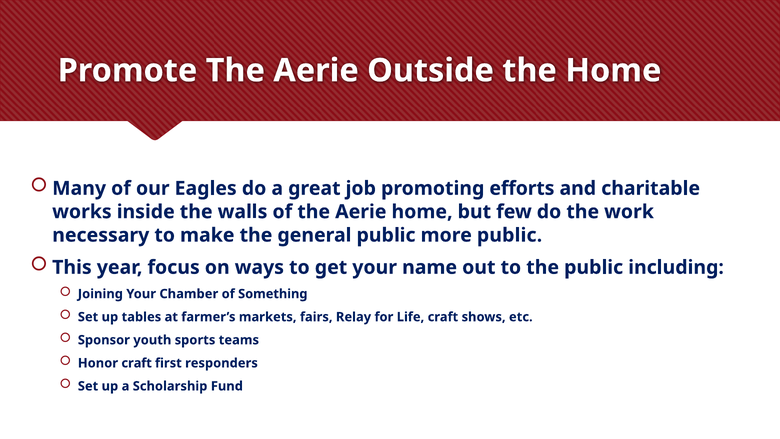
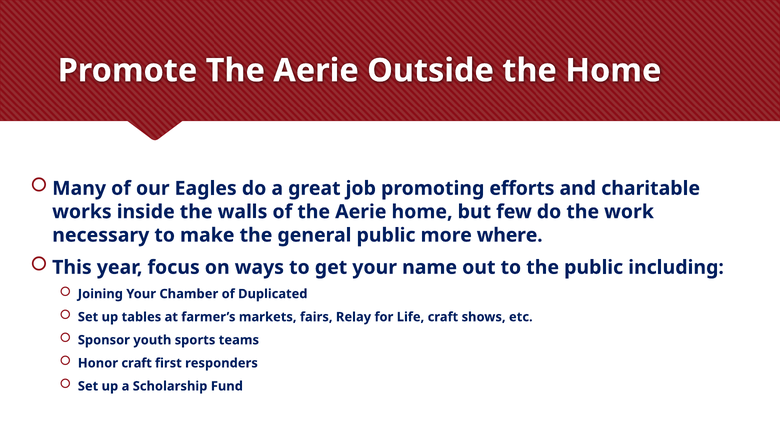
more public: public -> where (510, 235)
Something: Something -> Duplicated (273, 294)
